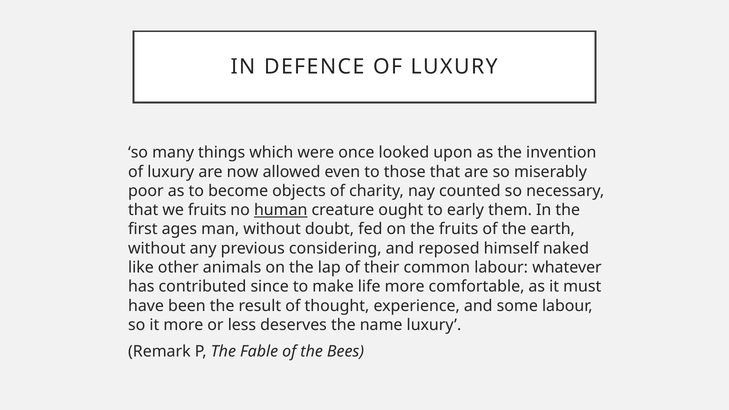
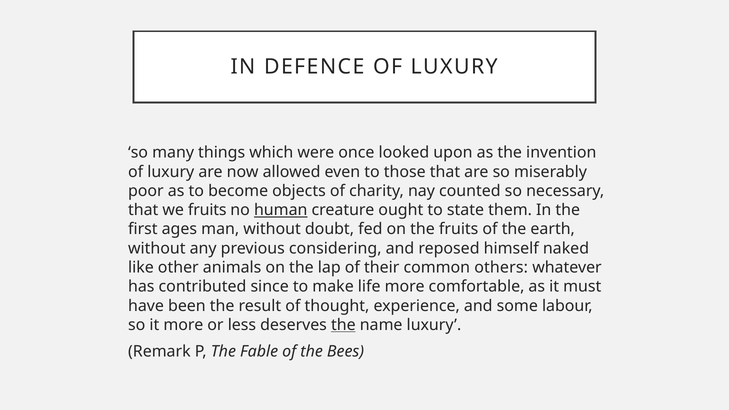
early: early -> state (466, 210)
common labour: labour -> others (501, 268)
the underline: none -> present (343, 325)
